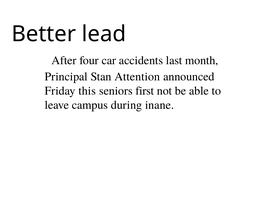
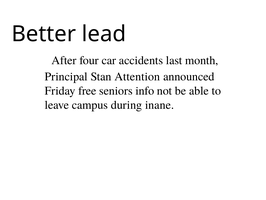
this: this -> free (87, 91)
first: first -> info (145, 91)
